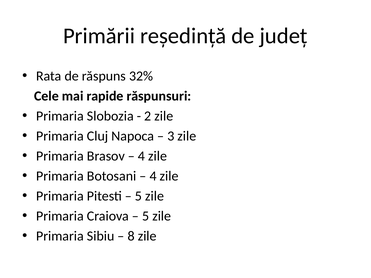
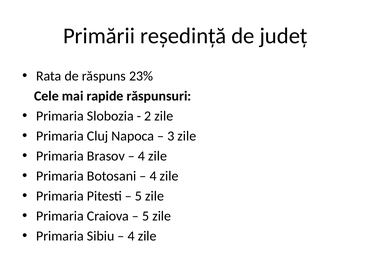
32%: 32% -> 23% (141, 76)
8: 8 -> 4 (131, 236)
